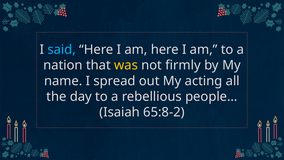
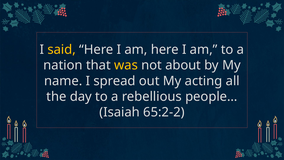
said colour: light blue -> yellow (62, 50)
firmly: firmly -> about (183, 65)
65:8-2: 65:8-2 -> 65:2-2 (164, 112)
